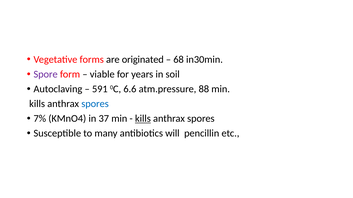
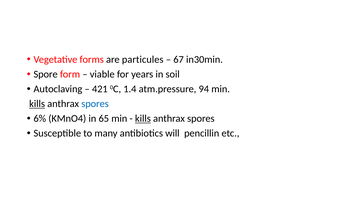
originated: originated -> particules (143, 60)
68: 68 -> 67 (179, 60)
Spore colour: purple -> black (46, 74)
591: 591 -> 421 (100, 89)
6.6: 6.6 -> 1.4 (130, 89)
88: 88 -> 94 (204, 89)
kills underline: none -> present (37, 104)
7%: 7% -> 6% (40, 119)
37: 37 -> 65 (104, 119)
